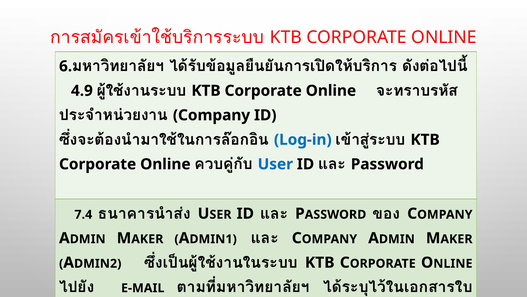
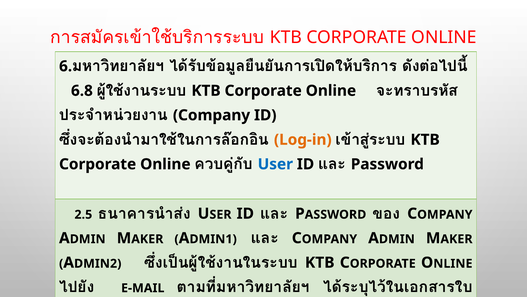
4.9: 4.9 -> 6.8 (82, 91)
Log-in colour: blue -> orange (303, 139)
7.4: 7.4 -> 2.5 (83, 214)
